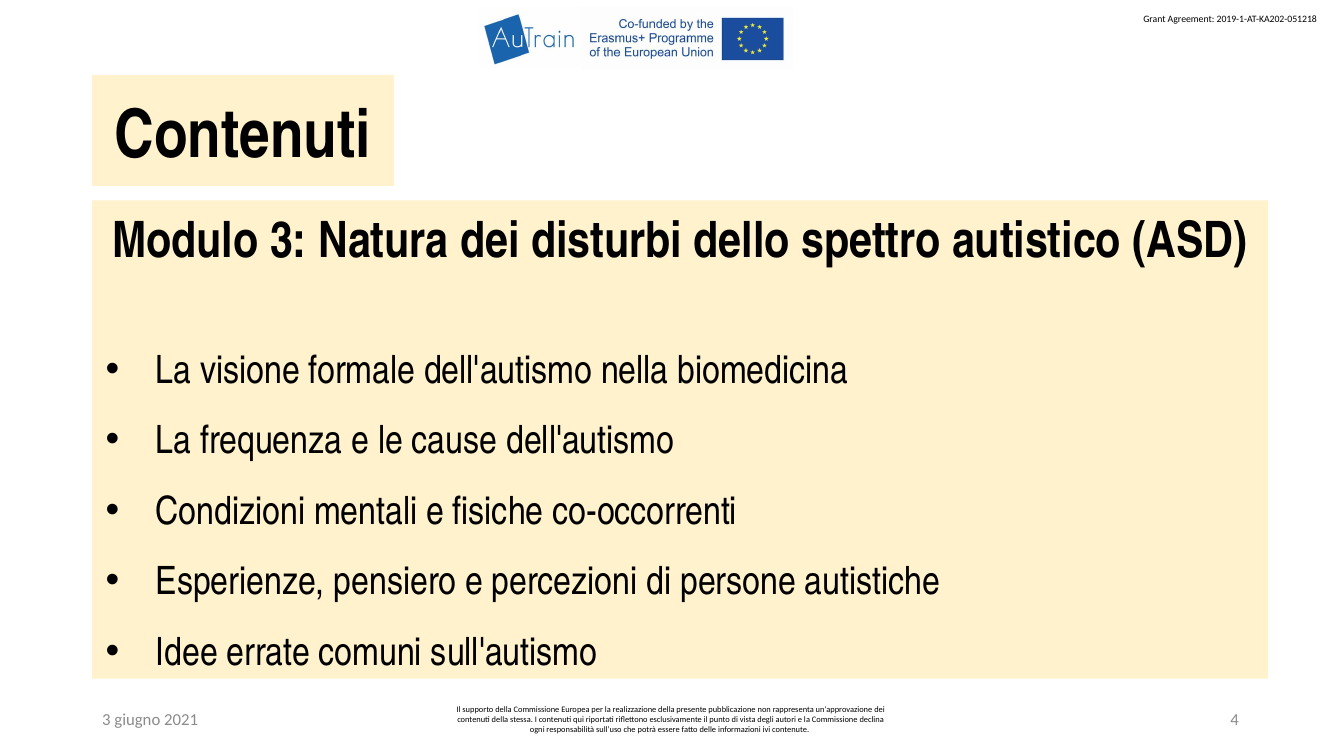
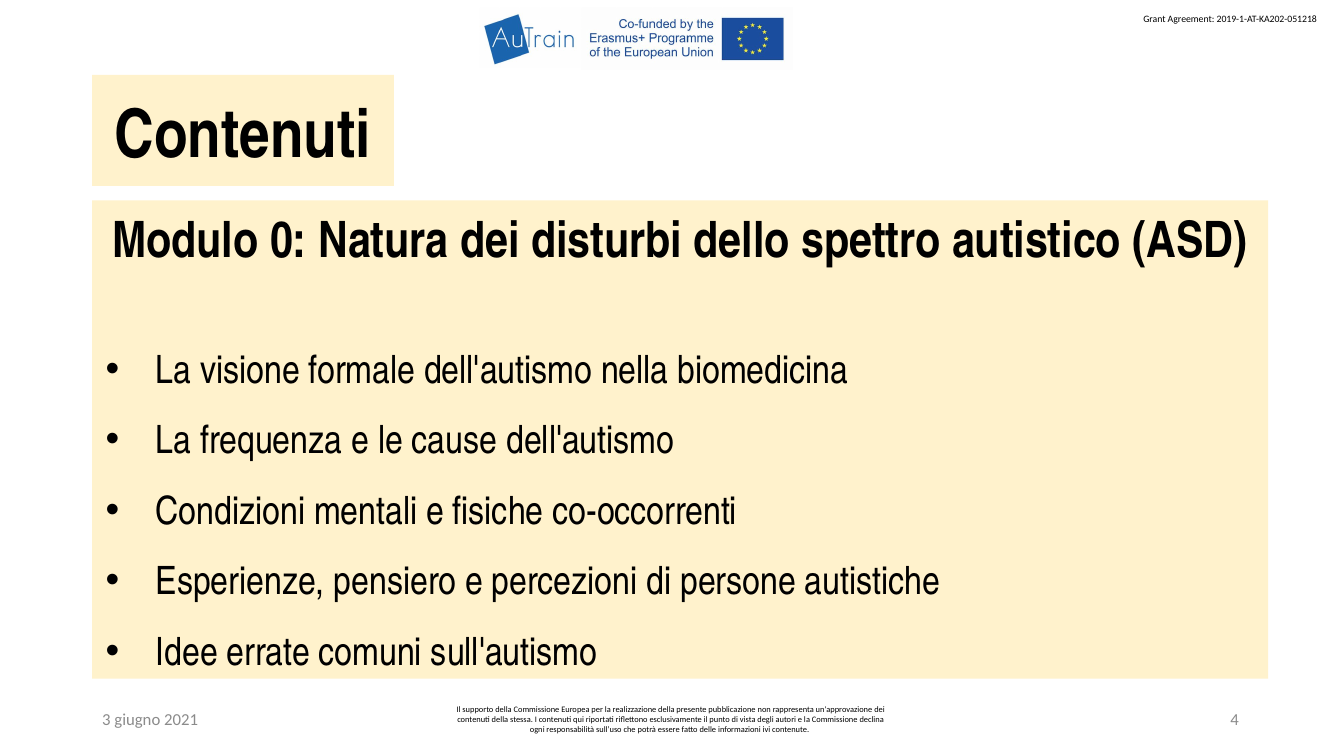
Modulo 3: 3 -> 0 (288, 241)
